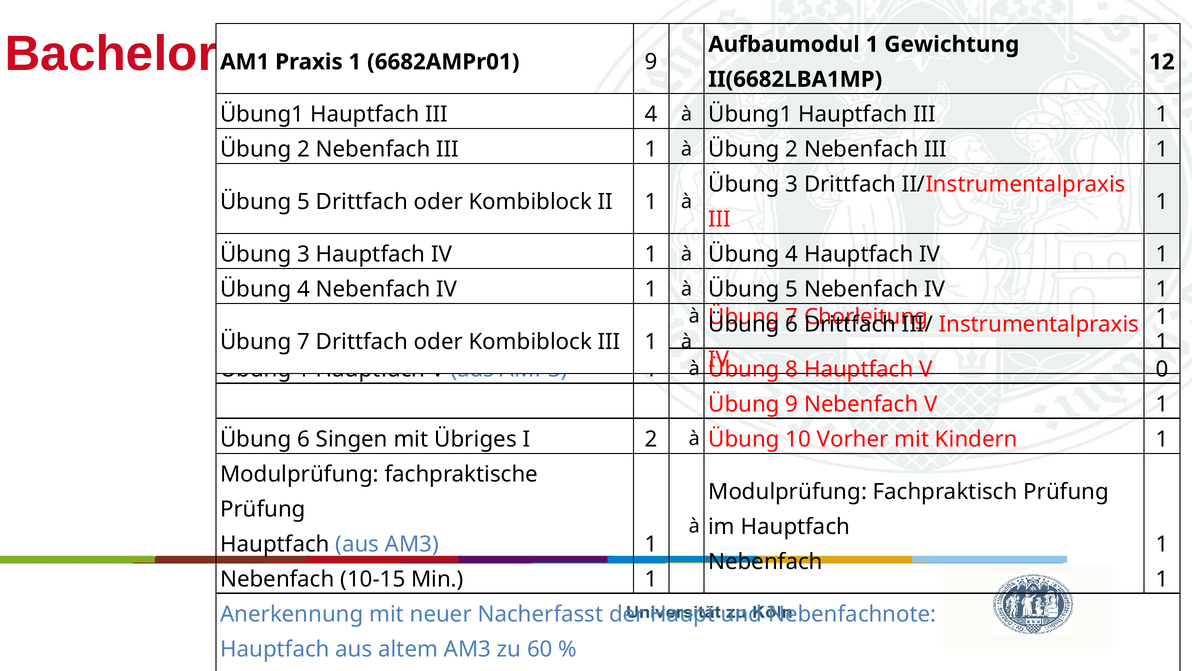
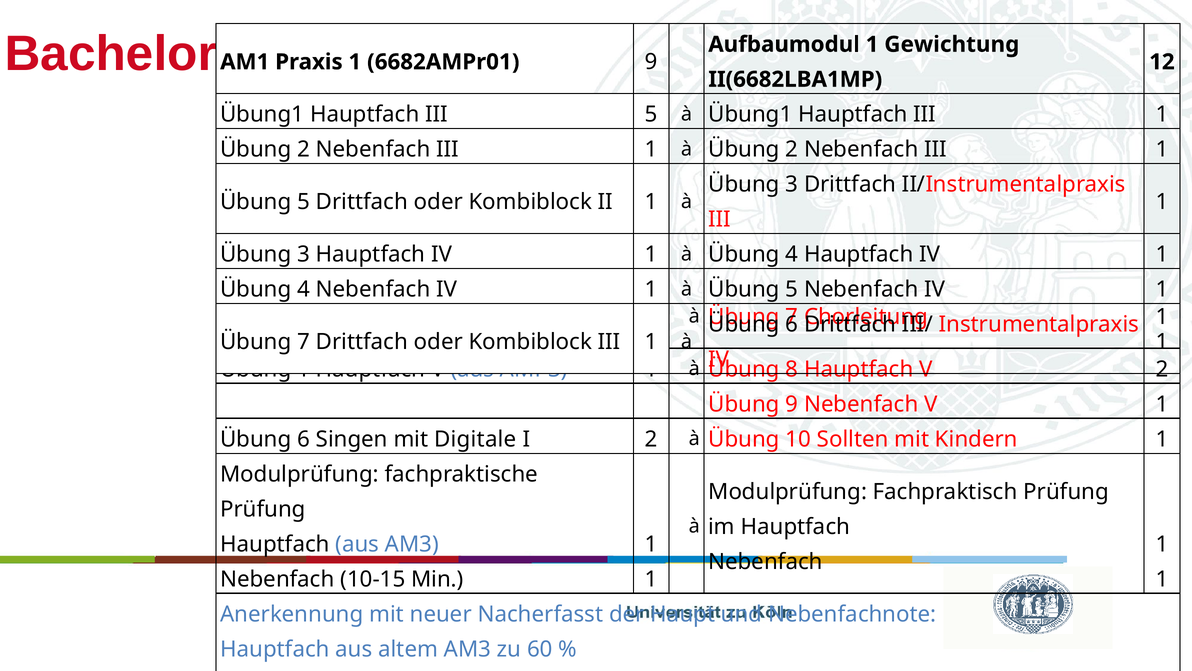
III 4: 4 -> 5 (651, 114)
V 0: 0 -> 2 (1162, 369)
Übriges: Übriges -> Digitale (475, 439)
Vorher: Vorher -> Sollten (853, 439)
